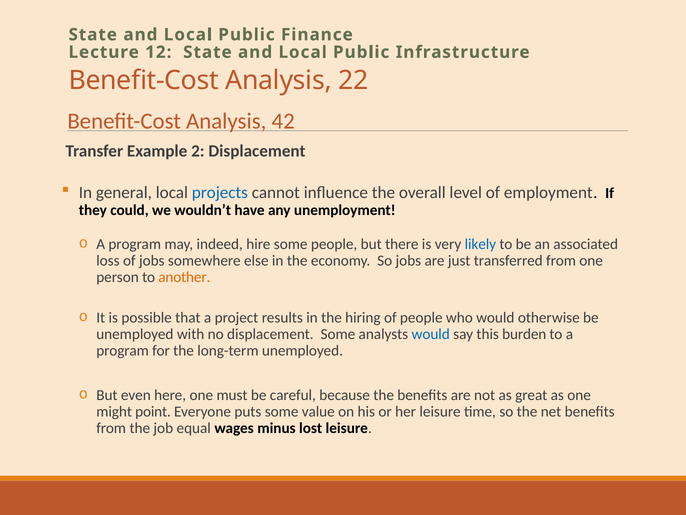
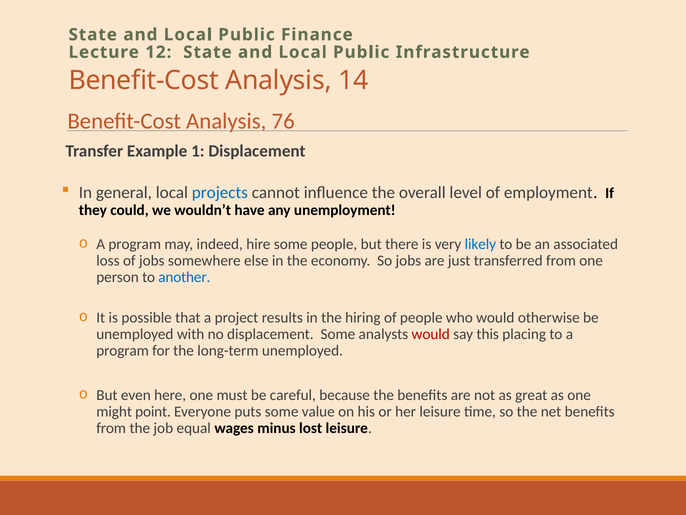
22: 22 -> 14 (353, 81)
42: 42 -> 76 (283, 121)
2: 2 -> 1 (198, 151)
another colour: orange -> blue (184, 277)
would colour: blue -> red (431, 334)
burden: burden -> placing (524, 334)
